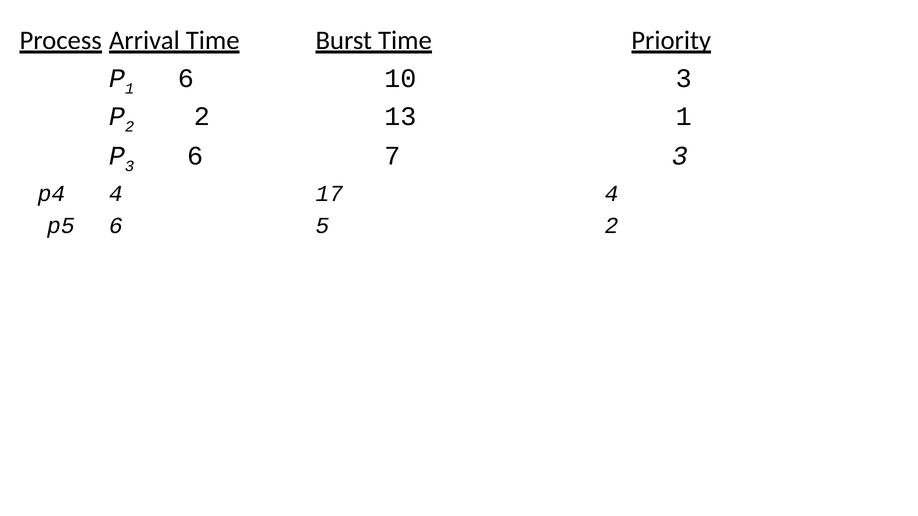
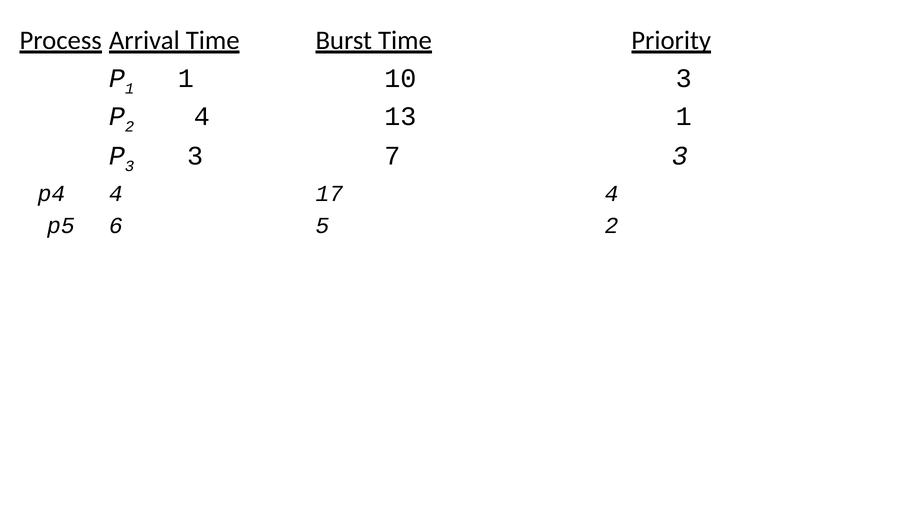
1 6: 6 -> 1 (186, 78)
2 2: 2 -> 4 (202, 117)
3 6: 6 -> 3 (195, 156)
